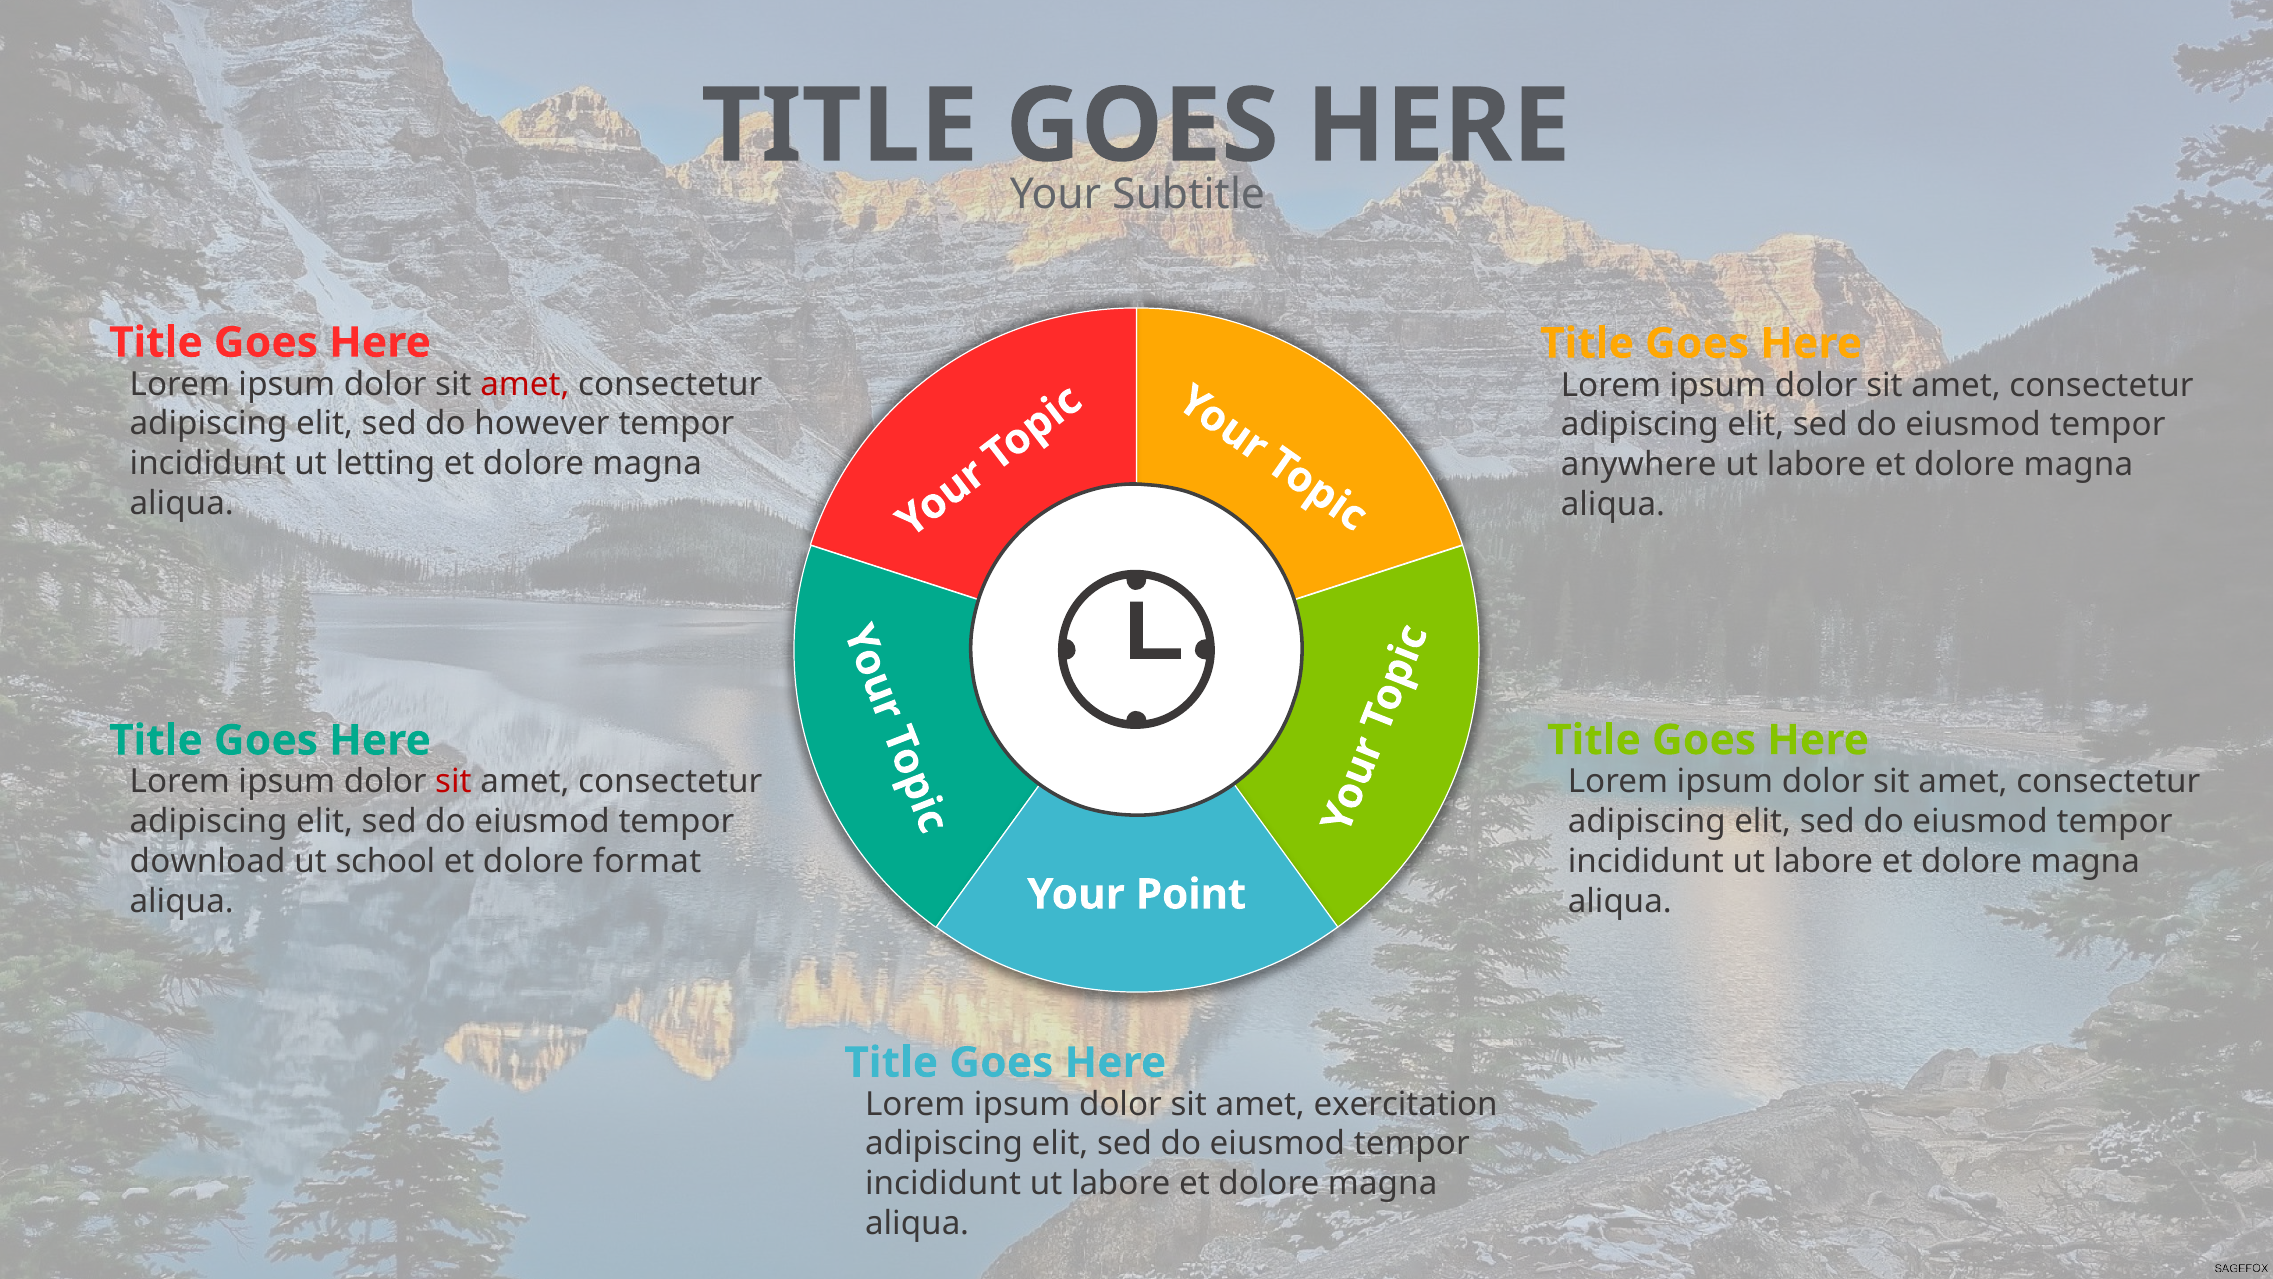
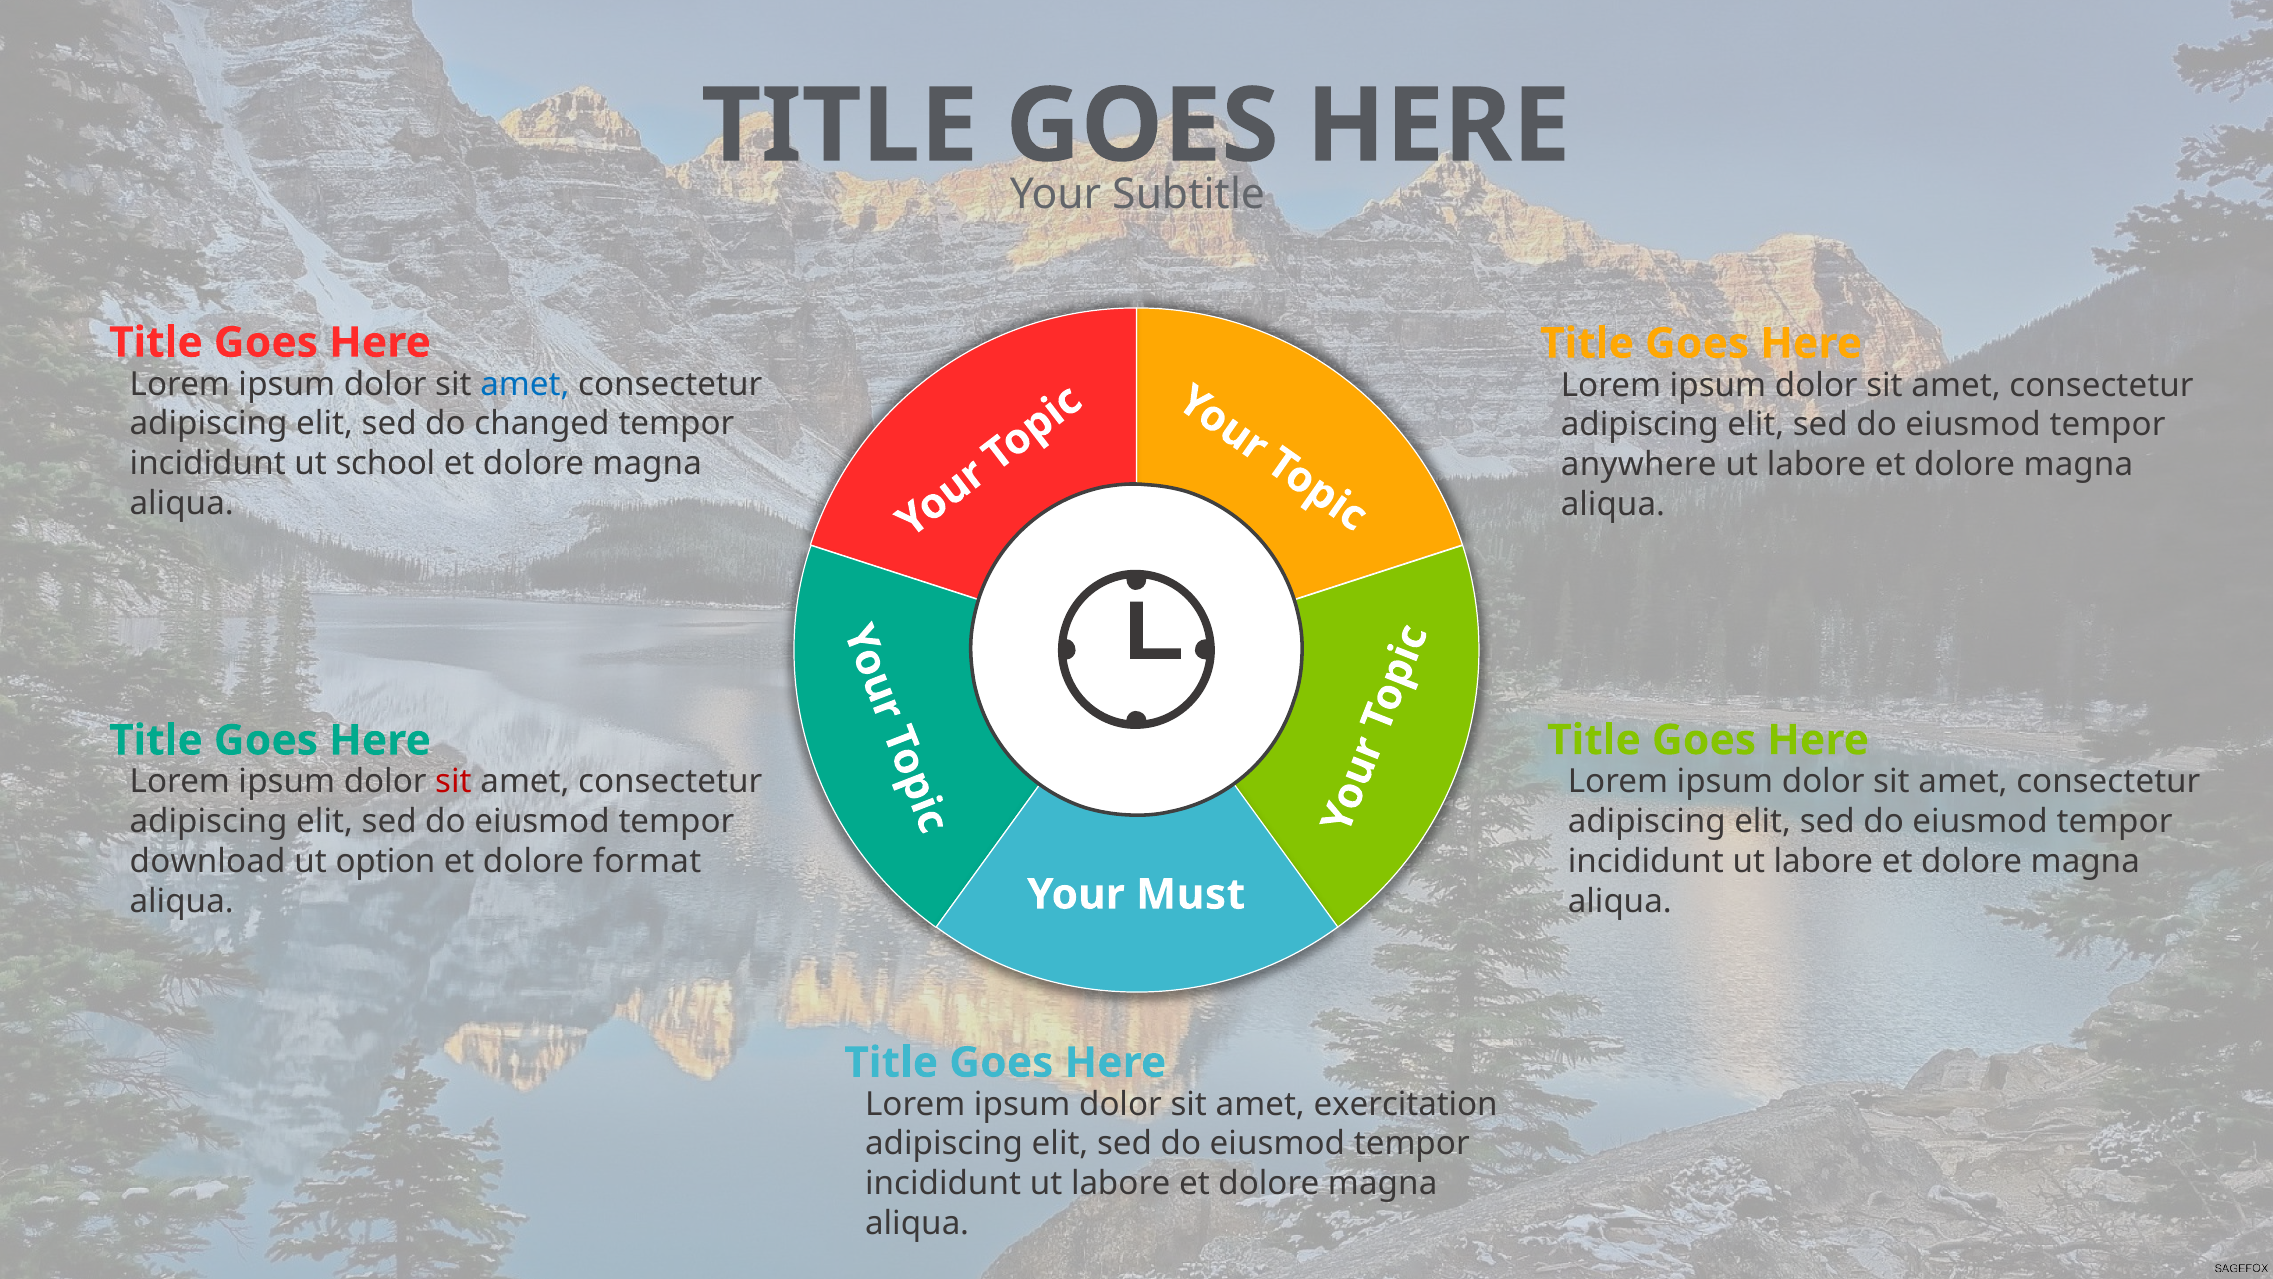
amet colour: red -> blue (525, 384)
however: however -> changed (542, 424)
letting: letting -> school (385, 464)
school: school -> option (385, 861)
Point: Point -> Must (1191, 894)
